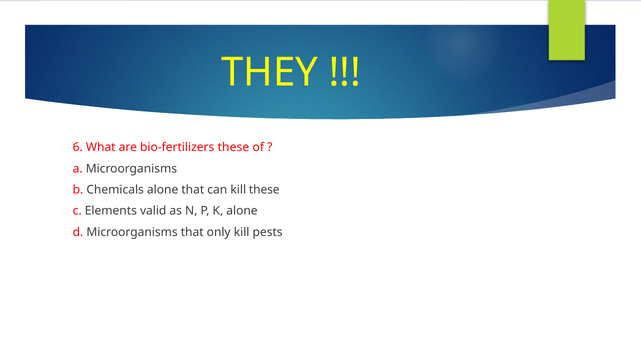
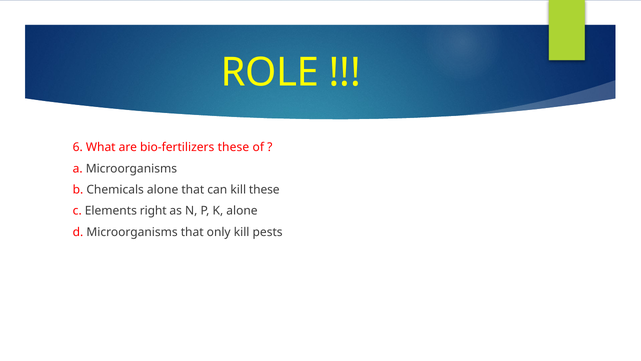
THEY: THEY -> ROLE (270, 73)
valid: valid -> right (153, 211)
